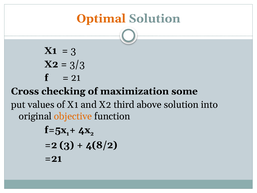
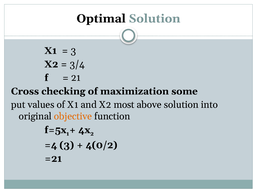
Optimal colour: orange -> black (101, 19)
3/3: 3/3 -> 3/4 (77, 64)
third: third -> most (124, 105)
=2: =2 -> =4 (51, 145)
4(8/2: 4(8/2 -> 4(0/2 (102, 145)
